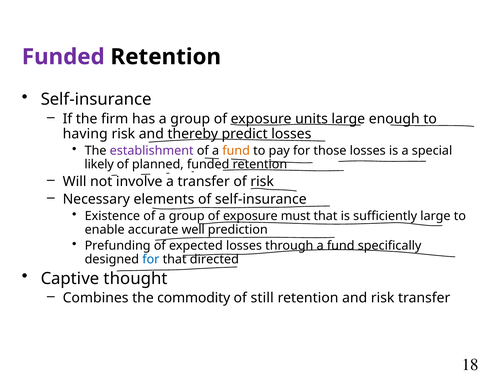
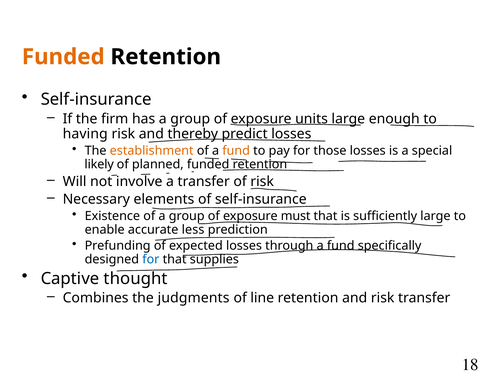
Funded colour: purple -> orange (63, 57)
establishment colour: purple -> orange (152, 151)
well: well -> less (193, 230)
directed: directed -> supplies (214, 260)
commodity: commodity -> judgments (194, 298)
still: still -> line (262, 298)
